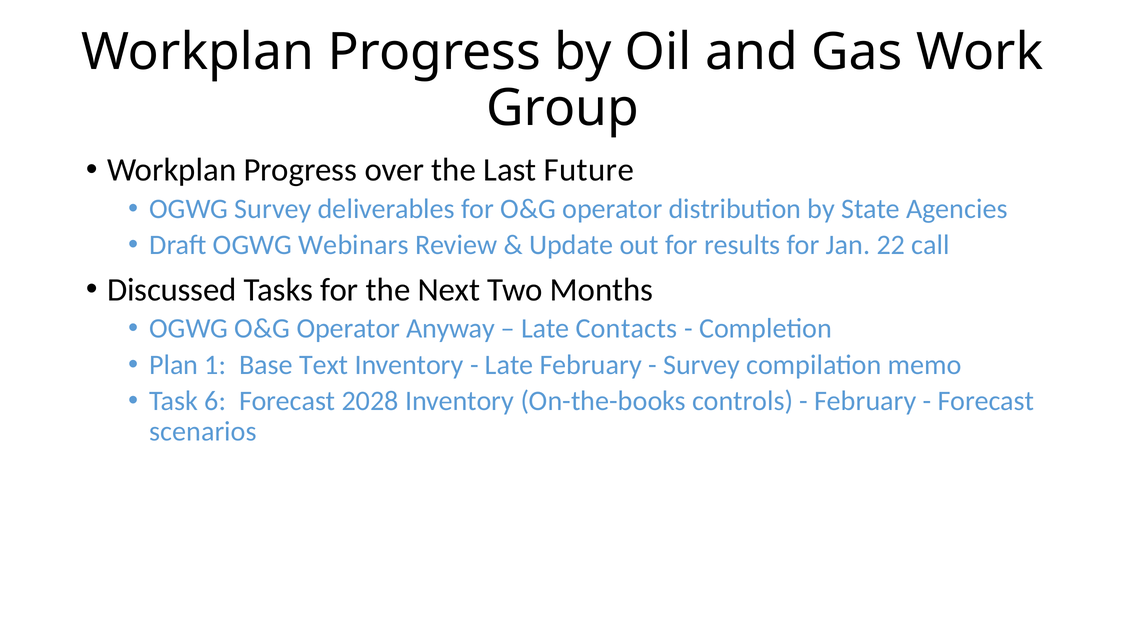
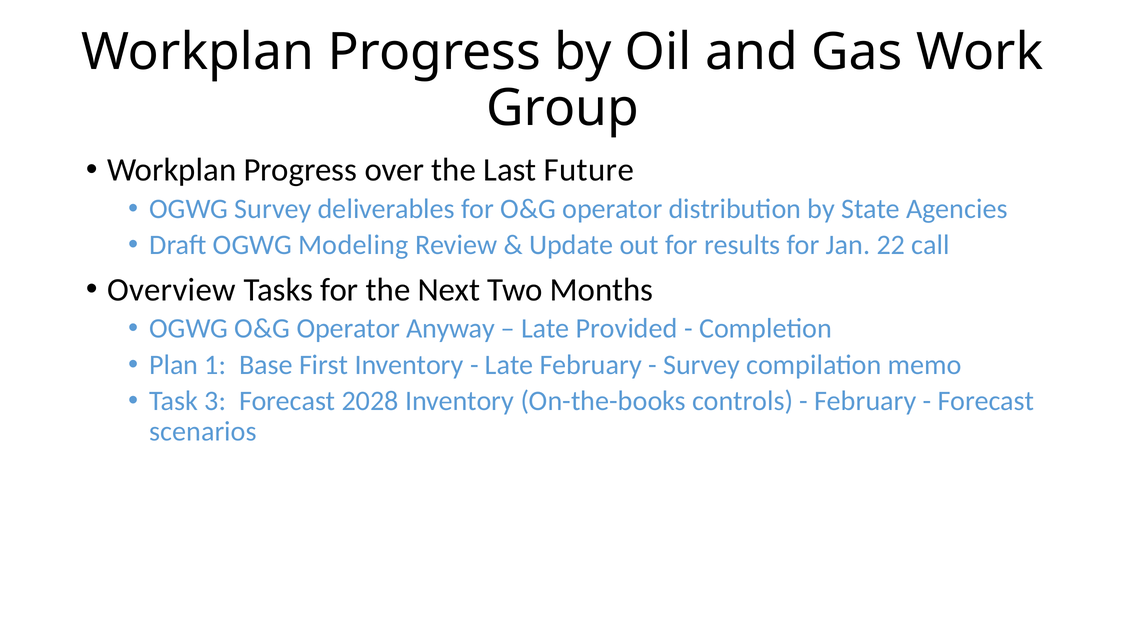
Webinars: Webinars -> Modeling (353, 245)
Discussed: Discussed -> Overview (171, 290)
Contacts: Contacts -> Provided (627, 329)
Text: Text -> First (324, 365)
6: 6 -> 3 (215, 401)
